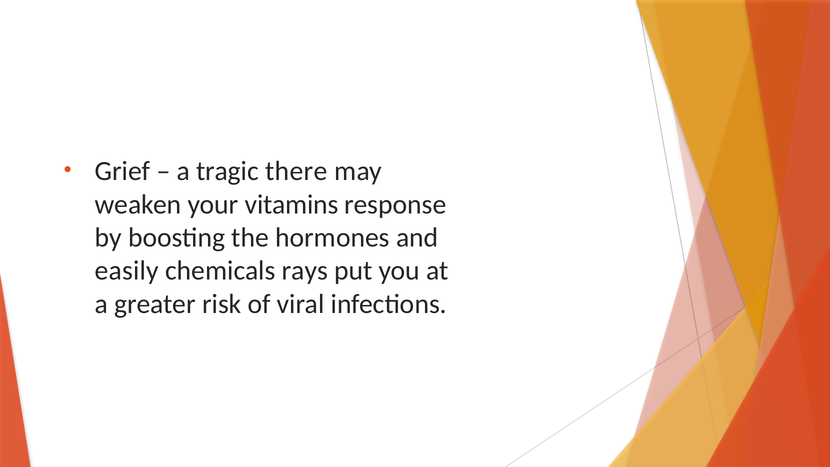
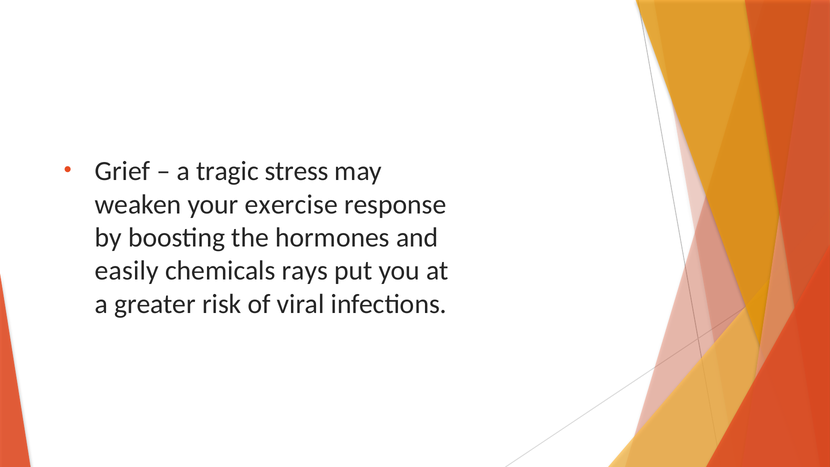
there: there -> stress (297, 171)
vitamins: vitamins -> exercise (291, 204)
